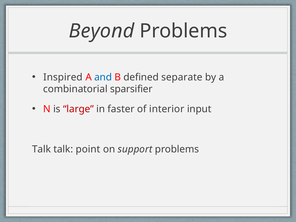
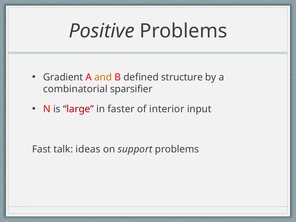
Beyond: Beyond -> Positive (102, 31)
Inspired: Inspired -> Gradient (63, 77)
and colour: blue -> orange (103, 77)
separate: separate -> structure (182, 77)
Talk: Talk -> Fast (42, 149)
point: point -> ideas (88, 149)
